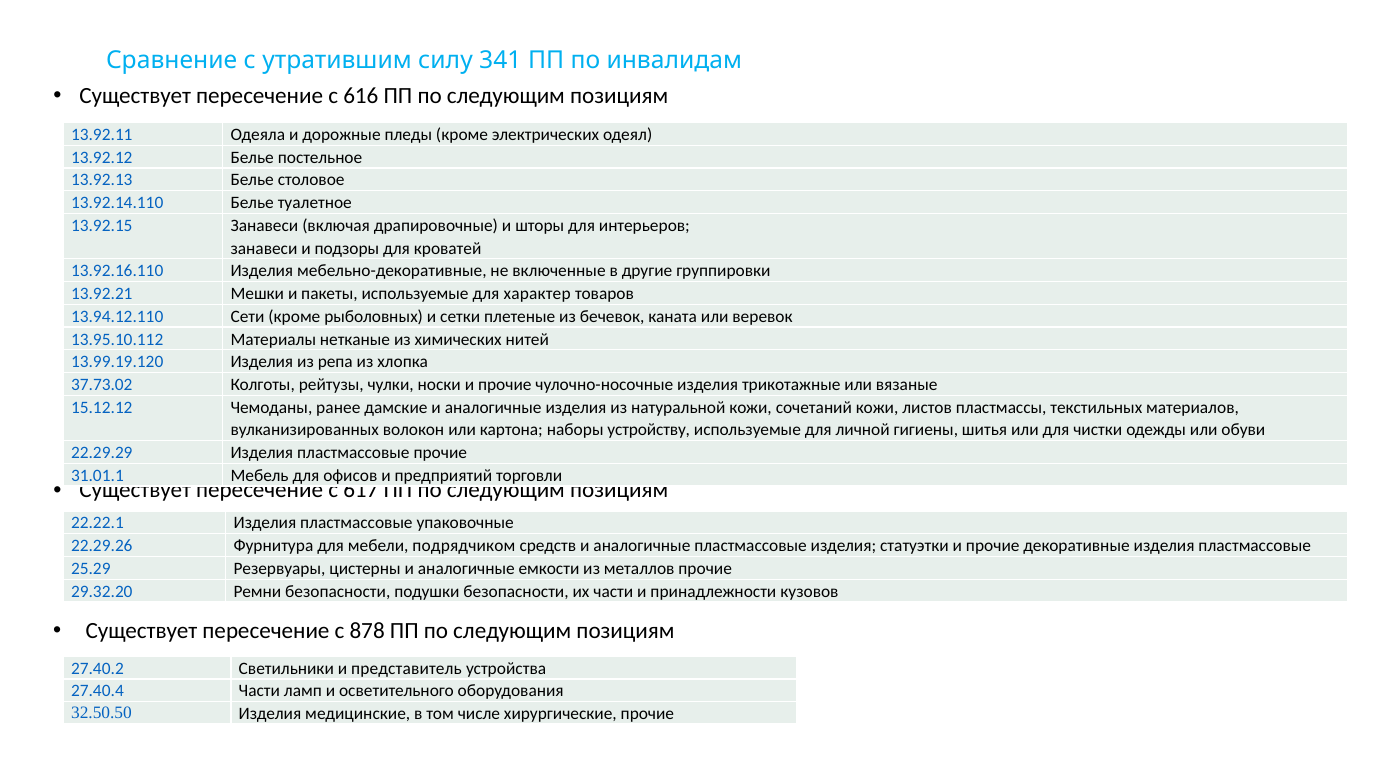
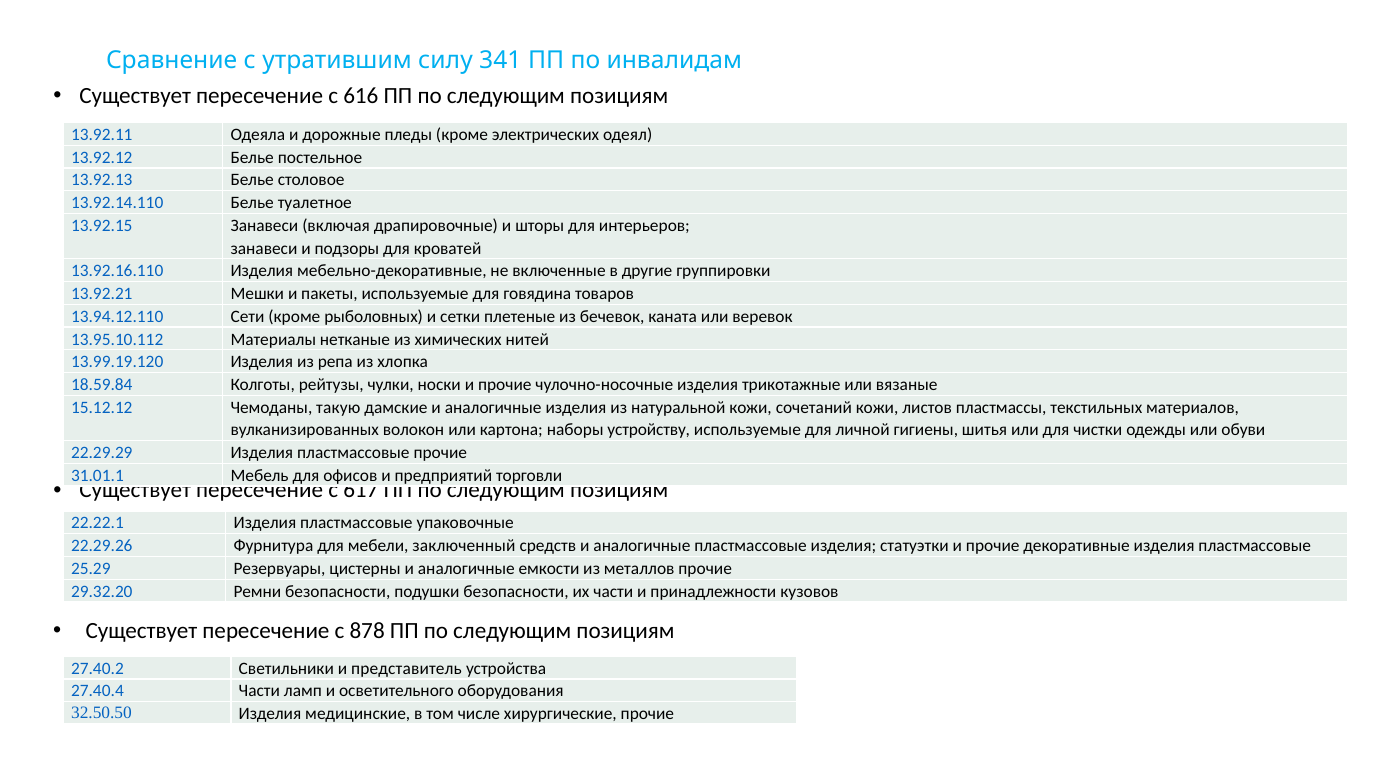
характер: характер -> говядина (537, 294)
37.73.02: 37.73.02 -> 18.59.84 (102, 384)
ранее: ранее -> такую (338, 407)
подрядчиком: подрядчиком -> заключенный (464, 546)
